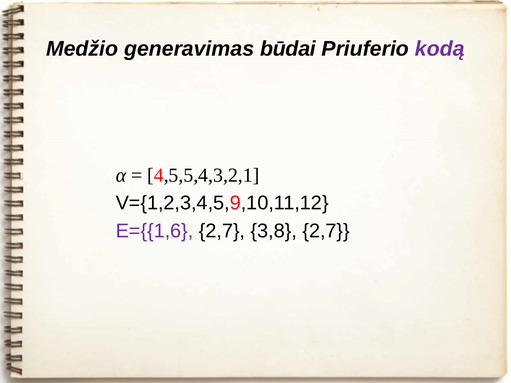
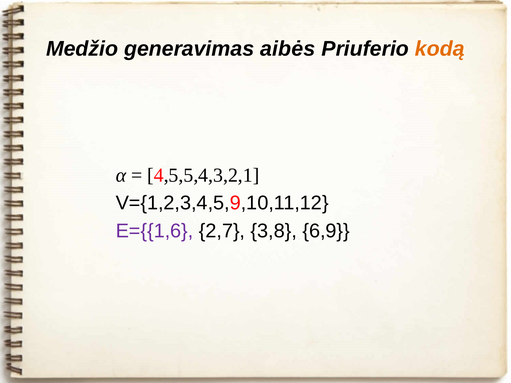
būdai: būdai -> aibės (288, 49)
kodą colour: purple -> orange (440, 49)
3,8 2,7: 2,7 -> 6,9 (326, 231)
